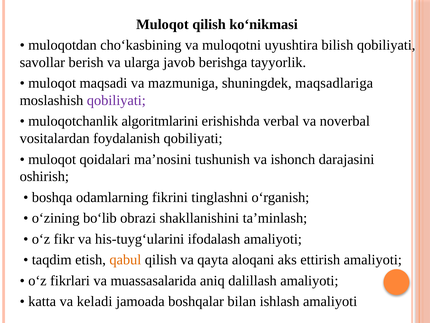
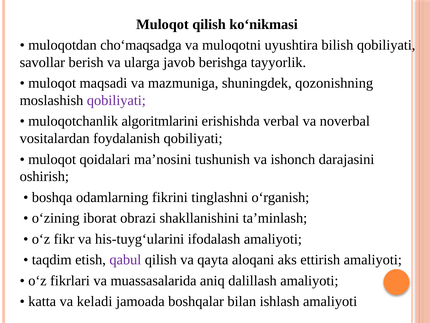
cho‘kasbining: cho‘kasbining -> cho‘maqsadga (141, 45)
maqsadlariga: maqsadlariga -> qozonishning (334, 83)
boʻlib: boʻlib -> iborat (100, 218)
qabul colour: orange -> purple (125, 259)
